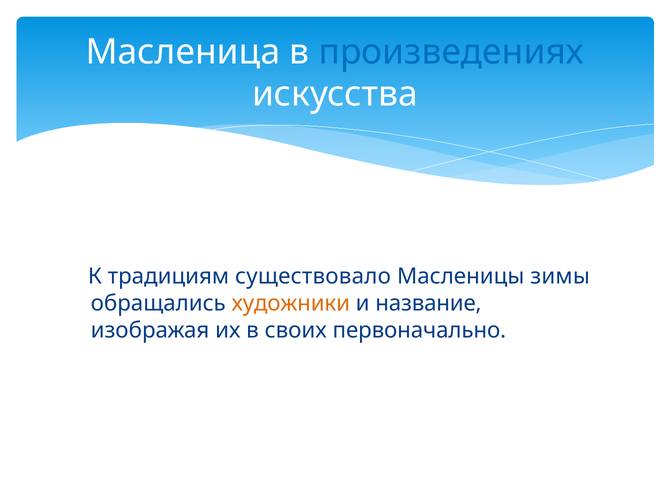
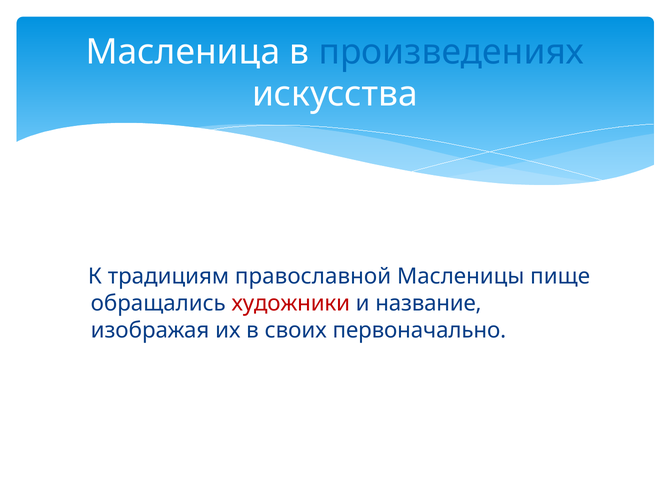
существовало: существовало -> православной (313, 277)
зимы: зимы -> пище (560, 277)
художники colour: orange -> red (291, 304)
